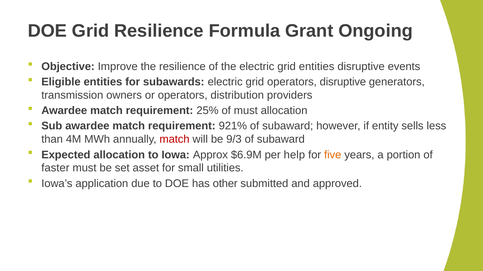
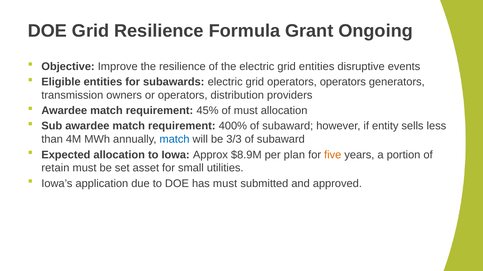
operators disruptive: disruptive -> operators (343, 82)
25%: 25% -> 45% (208, 111)
921%: 921% -> 400% (233, 126)
match colour: red -> blue (175, 140)
9/3: 9/3 -> 3/3 (234, 140)
$6.9M: $6.9M -> $8.9M (246, 155)
help: help -> plan (294, 155)
faster: faster -> retain (55, 168)
has other: other -> must (225, 184)
